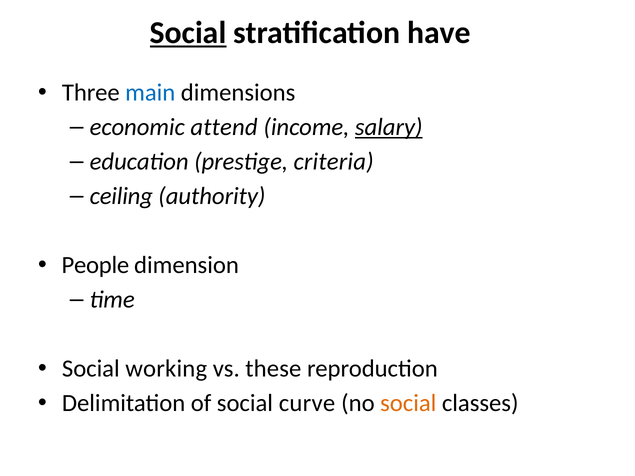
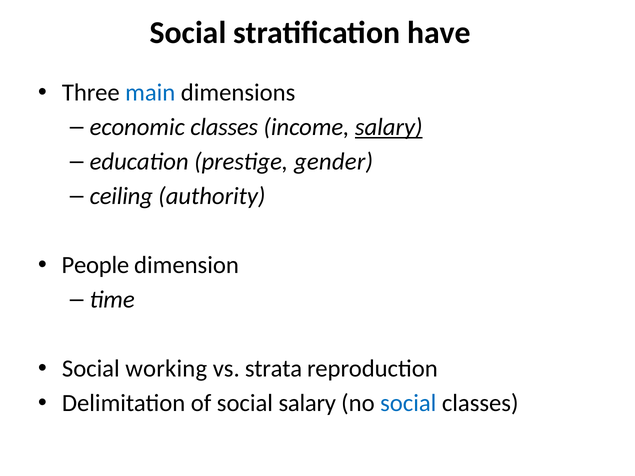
Social underline: present -> none (188, 33)
economic attend: attend -> classes (224, 127)
criteria: criteria -> gender (334, 162)
these: these -> strata (274, 369)
social curve: curve -> salary (307, 403)
social colour: orange -> blue (408, 403)
